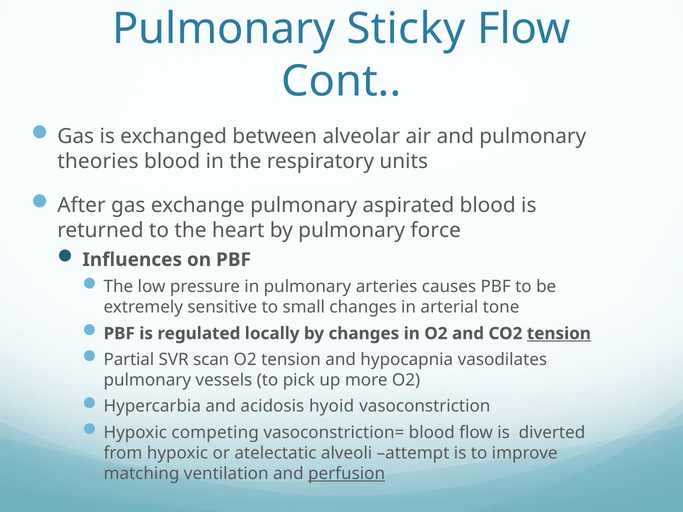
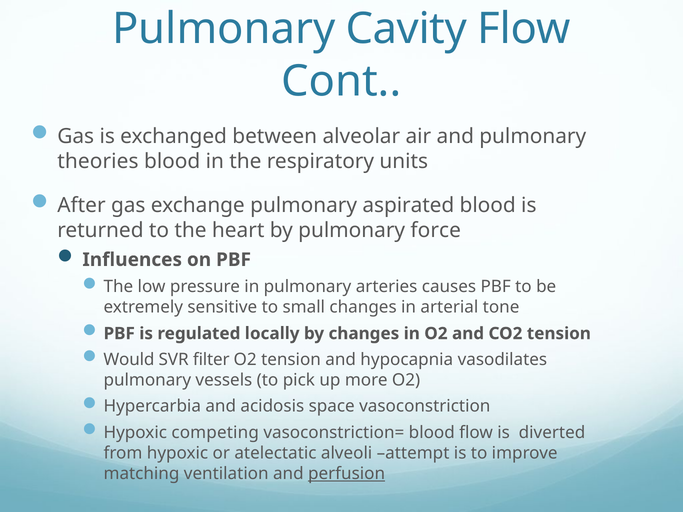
Sticky: Sticky -> Cavity (406, 29)
tension underline: present -> none (559, 334)
Partial: Partial -> Would (129, 360)
scan: scan -> filter (211, 360)
hyoid: hyoid -> space (332, 407)
